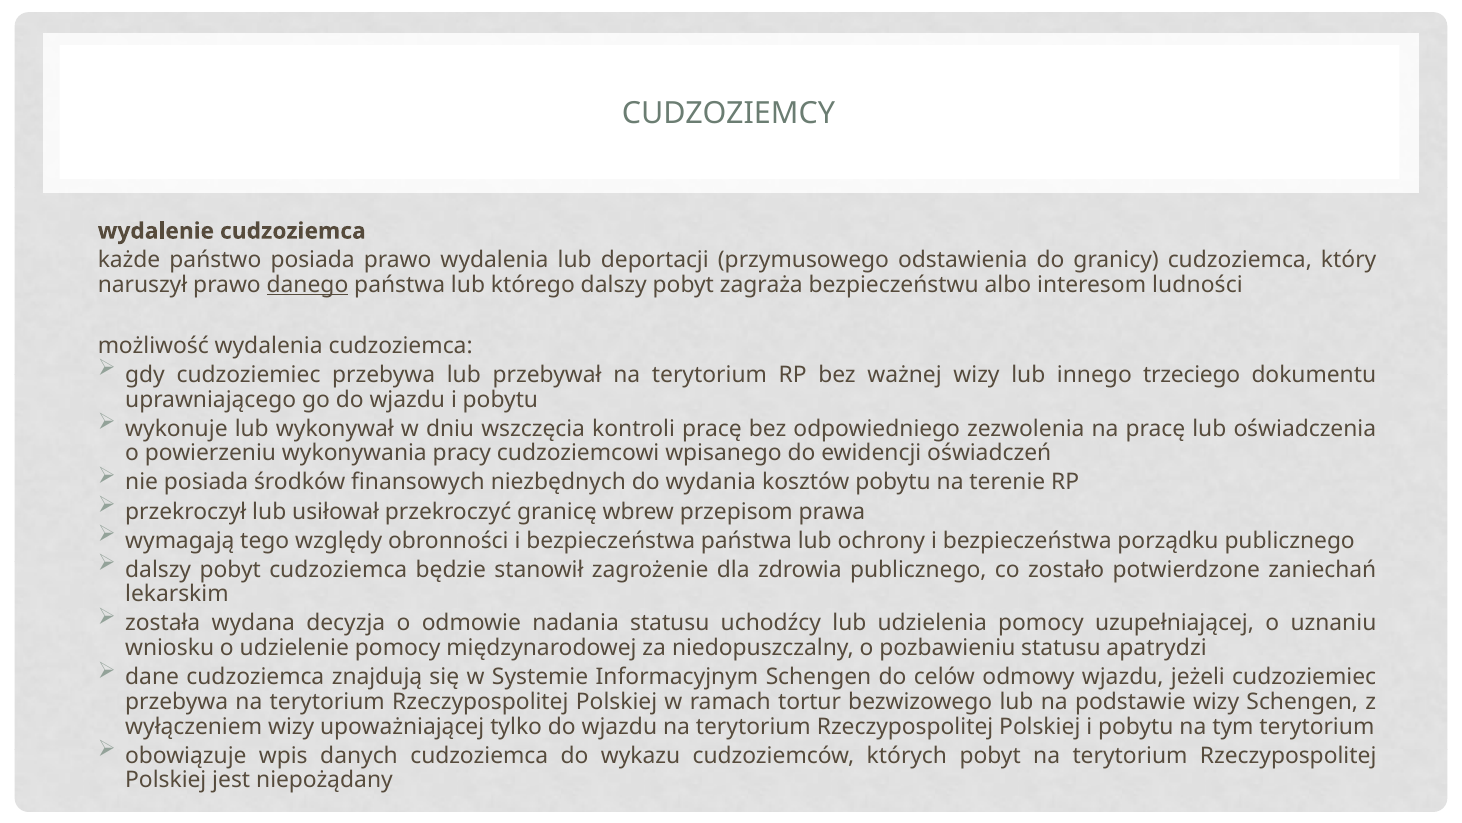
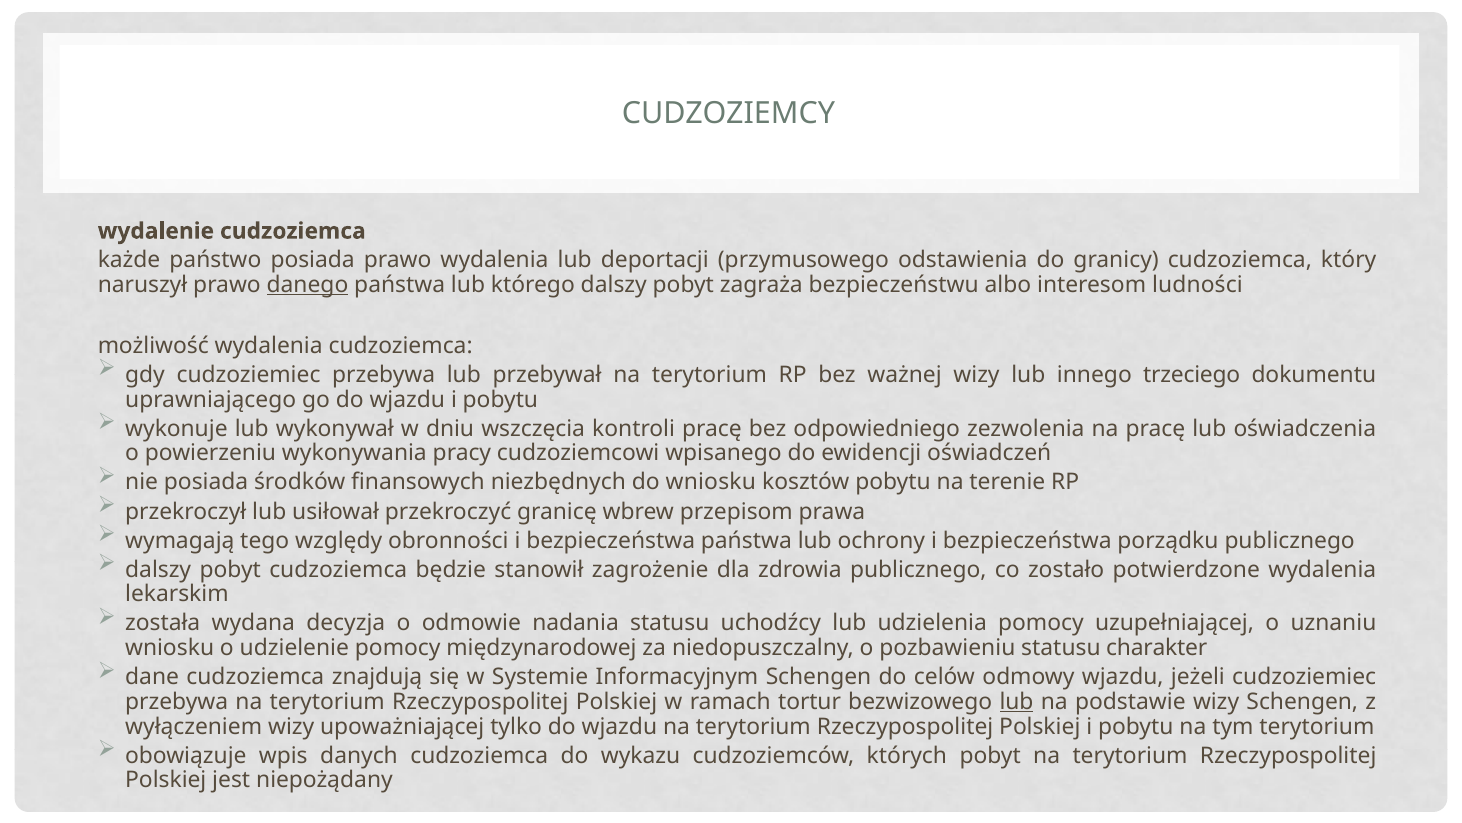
do wydania: wydania -> wniosku (711, 482)
potwierdzone zaniechań: zaniechań -> wydalenia (1322, 569)
apatrydzi: apatrydzi -> charakter (1157, 648)
lub underline: none -> present (1017, 701)
